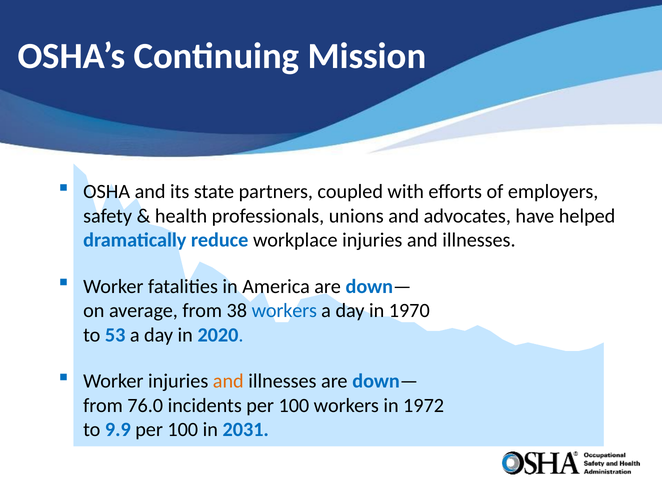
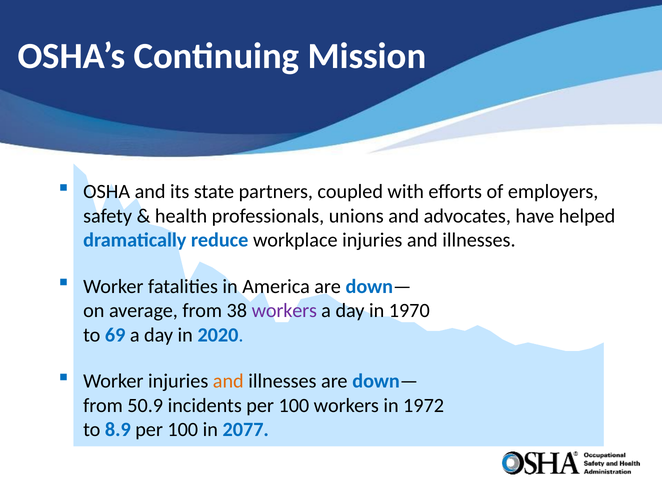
workers colour: blue -> purple (284, 311)
53: 53 -> 69 (115, 335)
76.0: 76.0 -> 50.9 (145, 406)
9.9: 9.9 -> 8.9 (118, 430)
2031: 2031 -> 2077 (246, 430)
